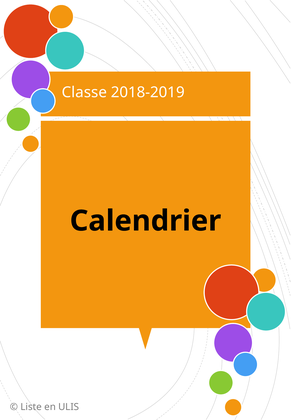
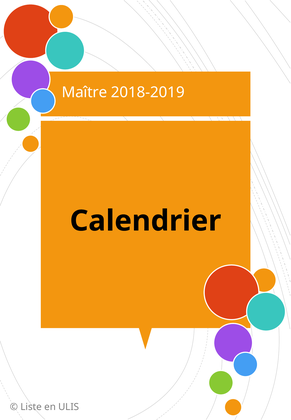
Classe: Classe -> Maître (84, 92)
